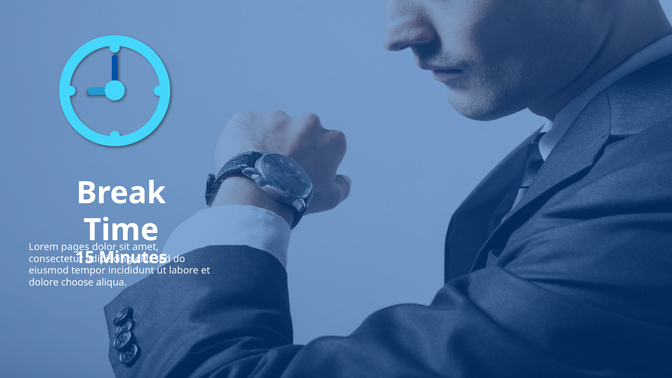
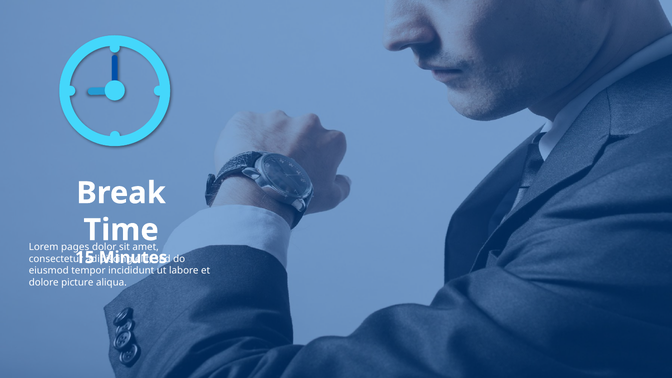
choose: choose -> picture (77, 282)
